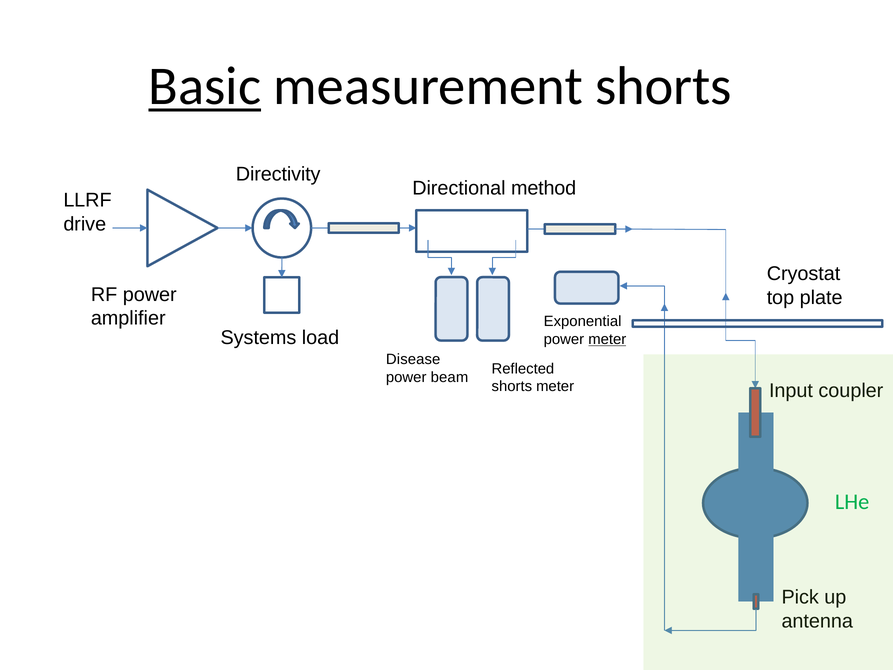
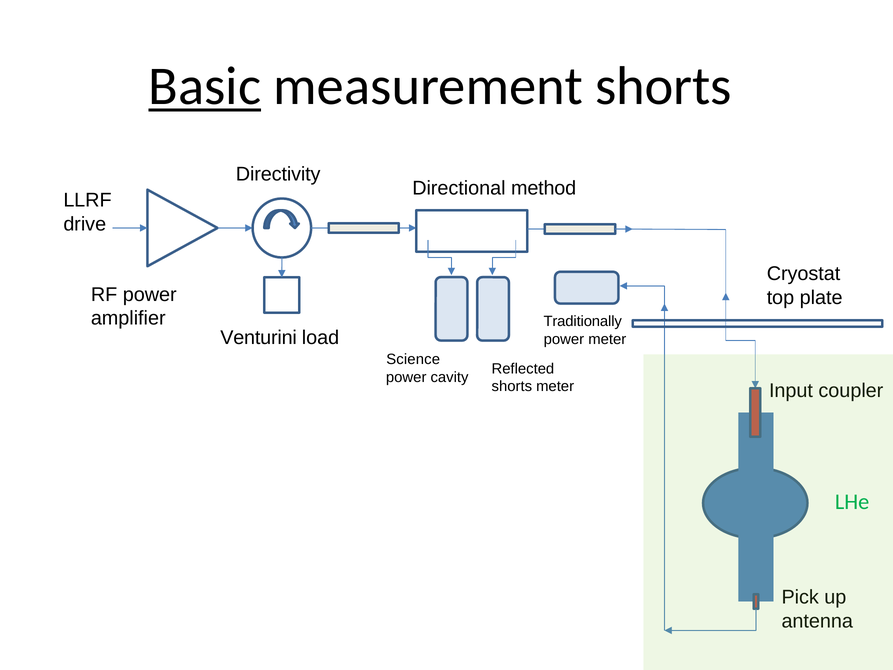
Exponential: Exponential -> Traditionally (583, 321)
Systems: Systems -> Venturini (259, 337)
meter underline: present -> none (607, 339)
Disease: Disease -> Science (413, 359)
beam: beam -> cavity (450, 377)
